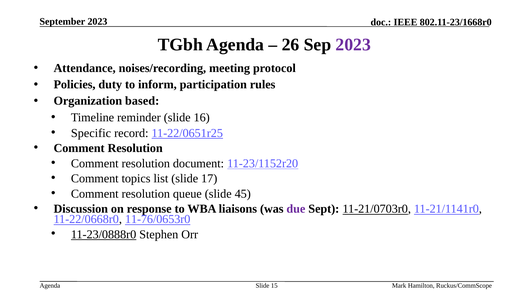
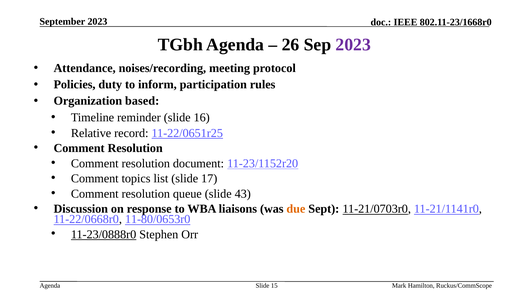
Specific: Specific -> Relative (91, 133)
45: 45 -> 43 (243, 194)
due colour: purple -> orange (296, 209)
11-76/0653r0: 11-76/0653r0 -> 11-80/0653r0 (158, 219)
